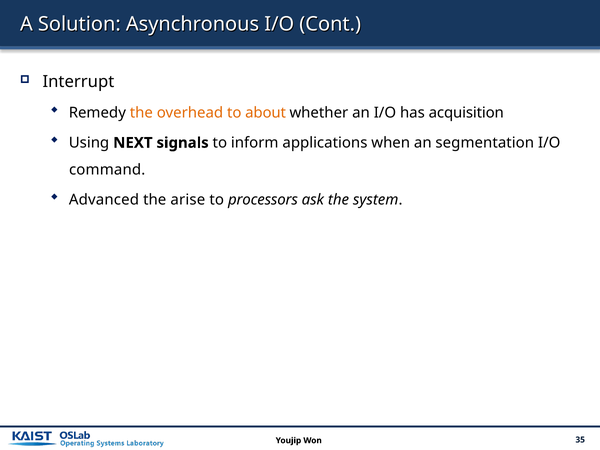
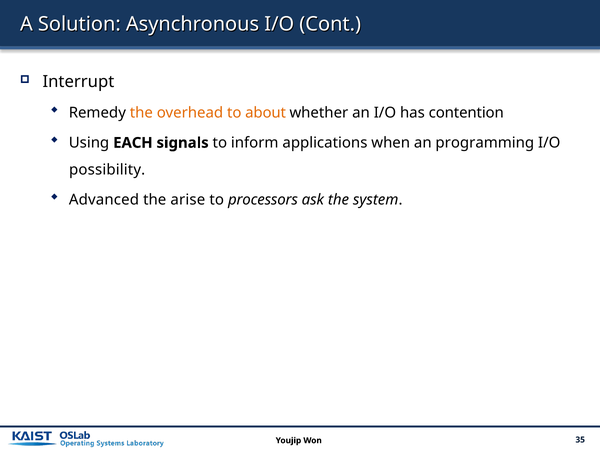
acquisition: acquisition -> contention (466, 113)
NEXT: NEXT -> EACH (133, 143)
segmentation: segmentation -> programming (485, 143)
command: command -> possibility (107, 170)
